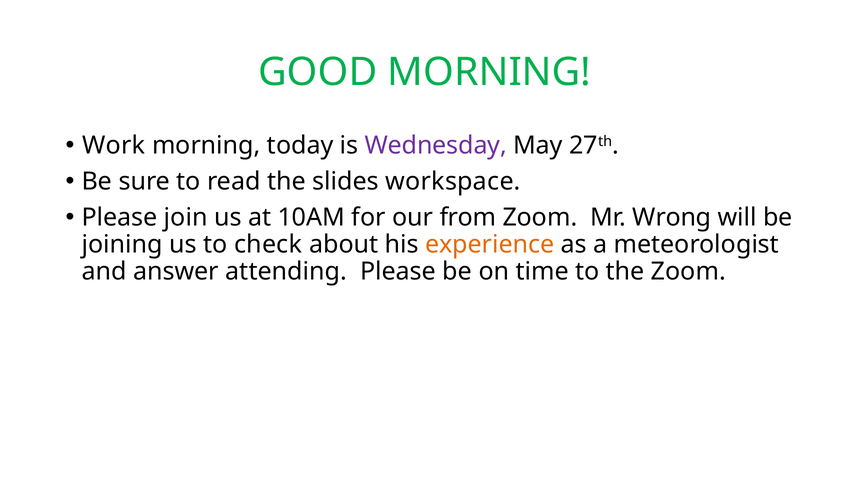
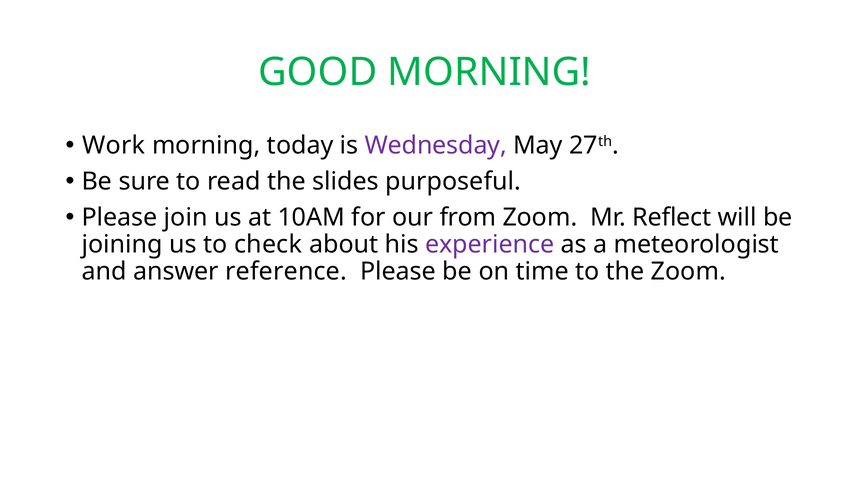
workspace: workspace -> purposeful (453, 181)
Wrong: Wrong -> Reflect (672, 217)
experience colour: orange -> purple (490, 244)
attending: attending -> reference (286, 271)
